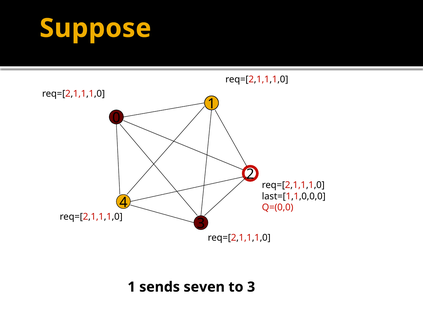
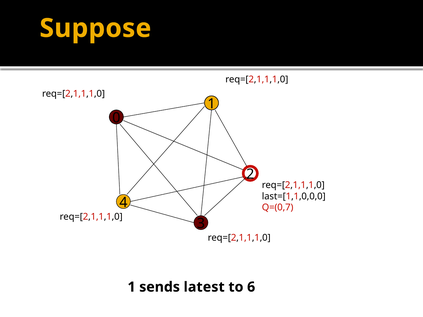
Q=(0,0: Q=(0,0 -> Q=(0,7 (278, 208)
seven: seven -> latest (204, 287)
to 3: 3 -> 6 (251, 287)
